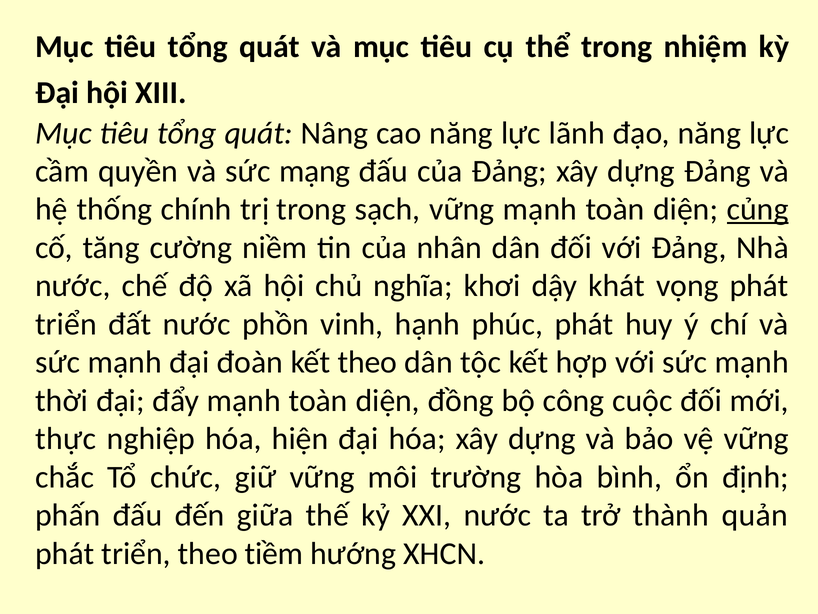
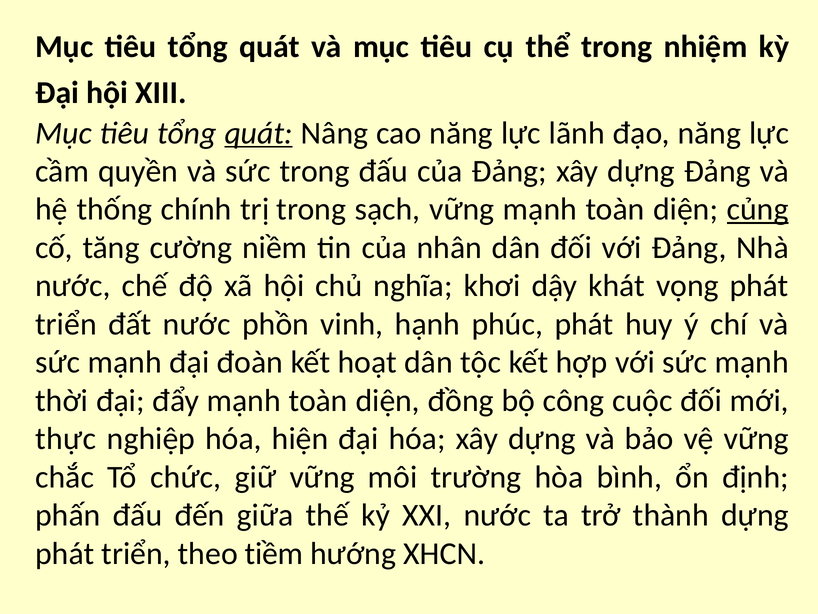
quát underline: none -> present (259, 133)
sức mạng: mạng -> trong (315, 171)
kết theo: theo -> hoạt (367, 362)
thành quản: quản -> dựng (755, 515)
